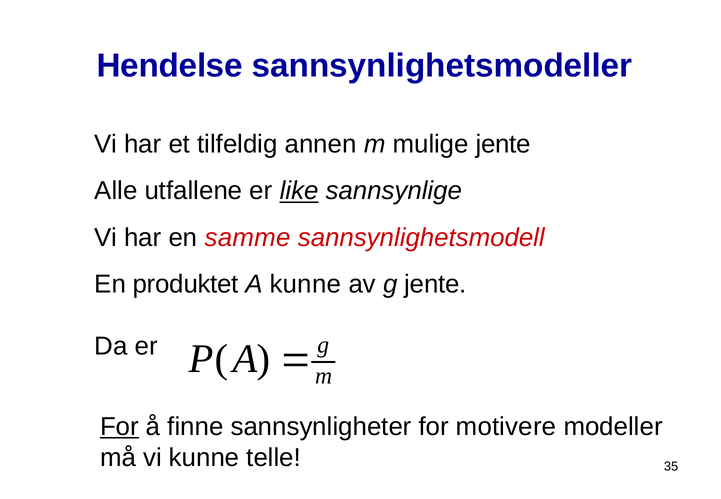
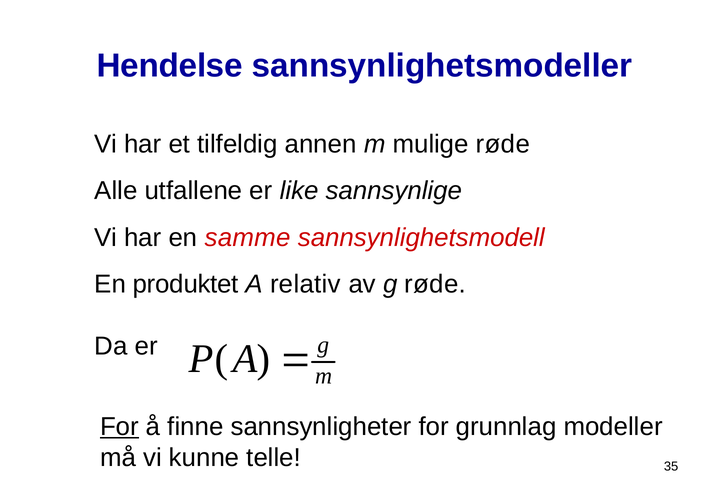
mulige jente: jente -> røde (503, 144)
like underline: present -> none (299, 191)
A kunne: kunne -> relativ (305, 284)
g jente: jente -> røde (435, 284)
motivere: motivere -> grunnlag (506, 427)
